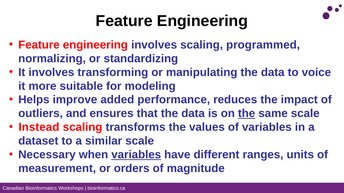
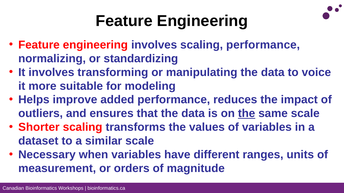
scaling programmed: programmed -> performance (263, 45)
Instead: Instead -> Shorter (39, 127)
variables underline: present -> none (136, 155)
